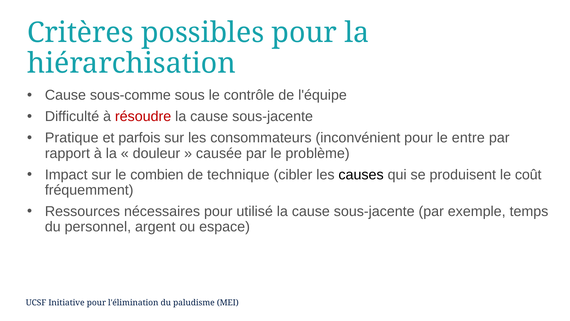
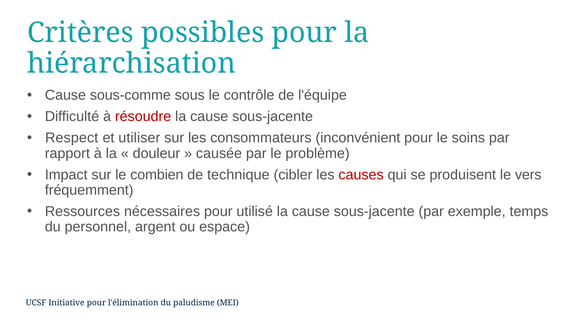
Pratique: Pratique -> Respect (72, 138)
parfois: parfois -> utiliser (139, 138)
entre: entre -> soins (468, 138)
causes colour: black -> red (361, 174)
coût: coût -> vers (528, 174)
